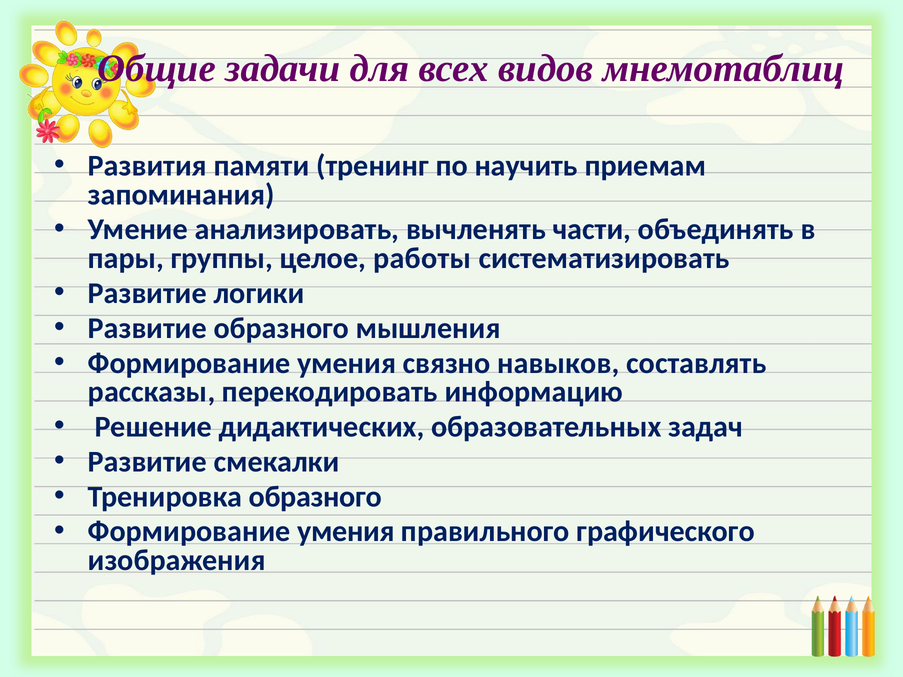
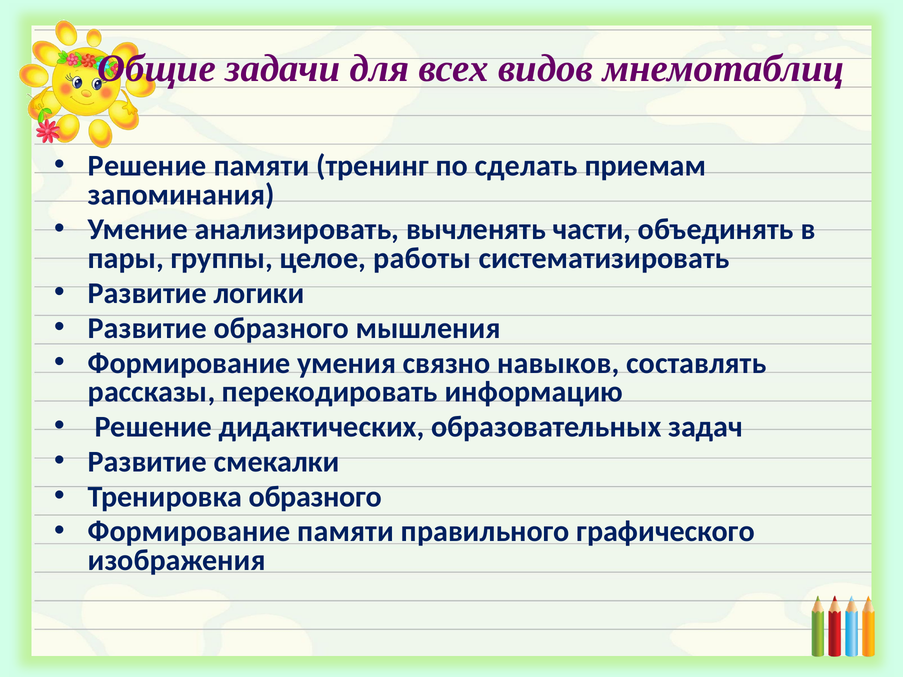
Развития: Развития -> Решение (147, 166)
научить: научить -> сделать (526, 166)
умения: умения -> памяти (346, 532)
